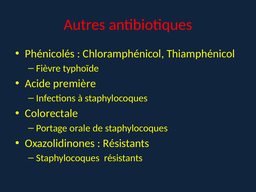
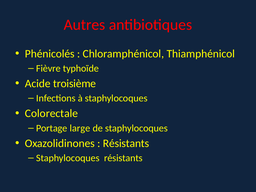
première: première -> troisième (75, 84)
orale: orale -> large (80, 128)
